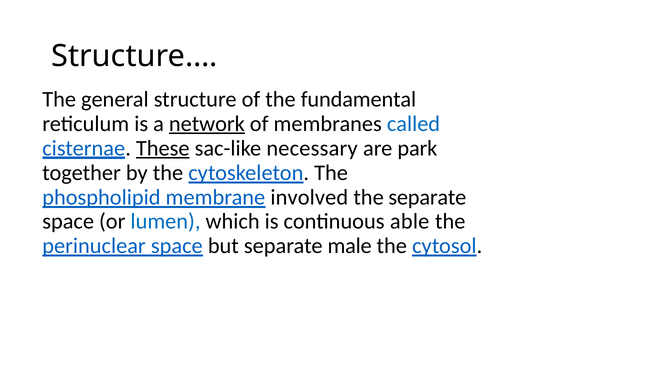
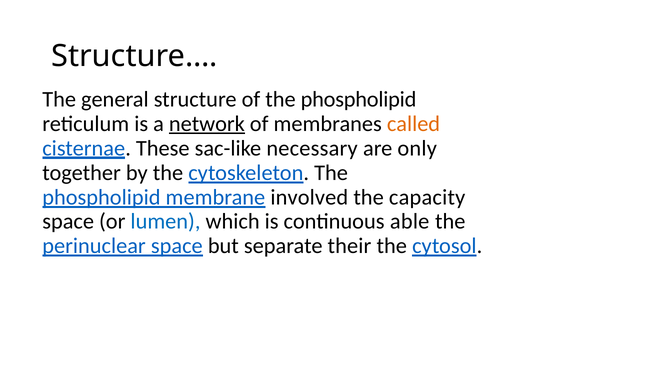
of the fundamental: fundamental -> phospholipid (359, 100)
called colour: blue -> orange (414, 124)
These underline: present -> none (163, 148)
park: park -> only (417, 148)
the separate: separate -> capacity (427, 198)
male: male -> their (349, 246)
